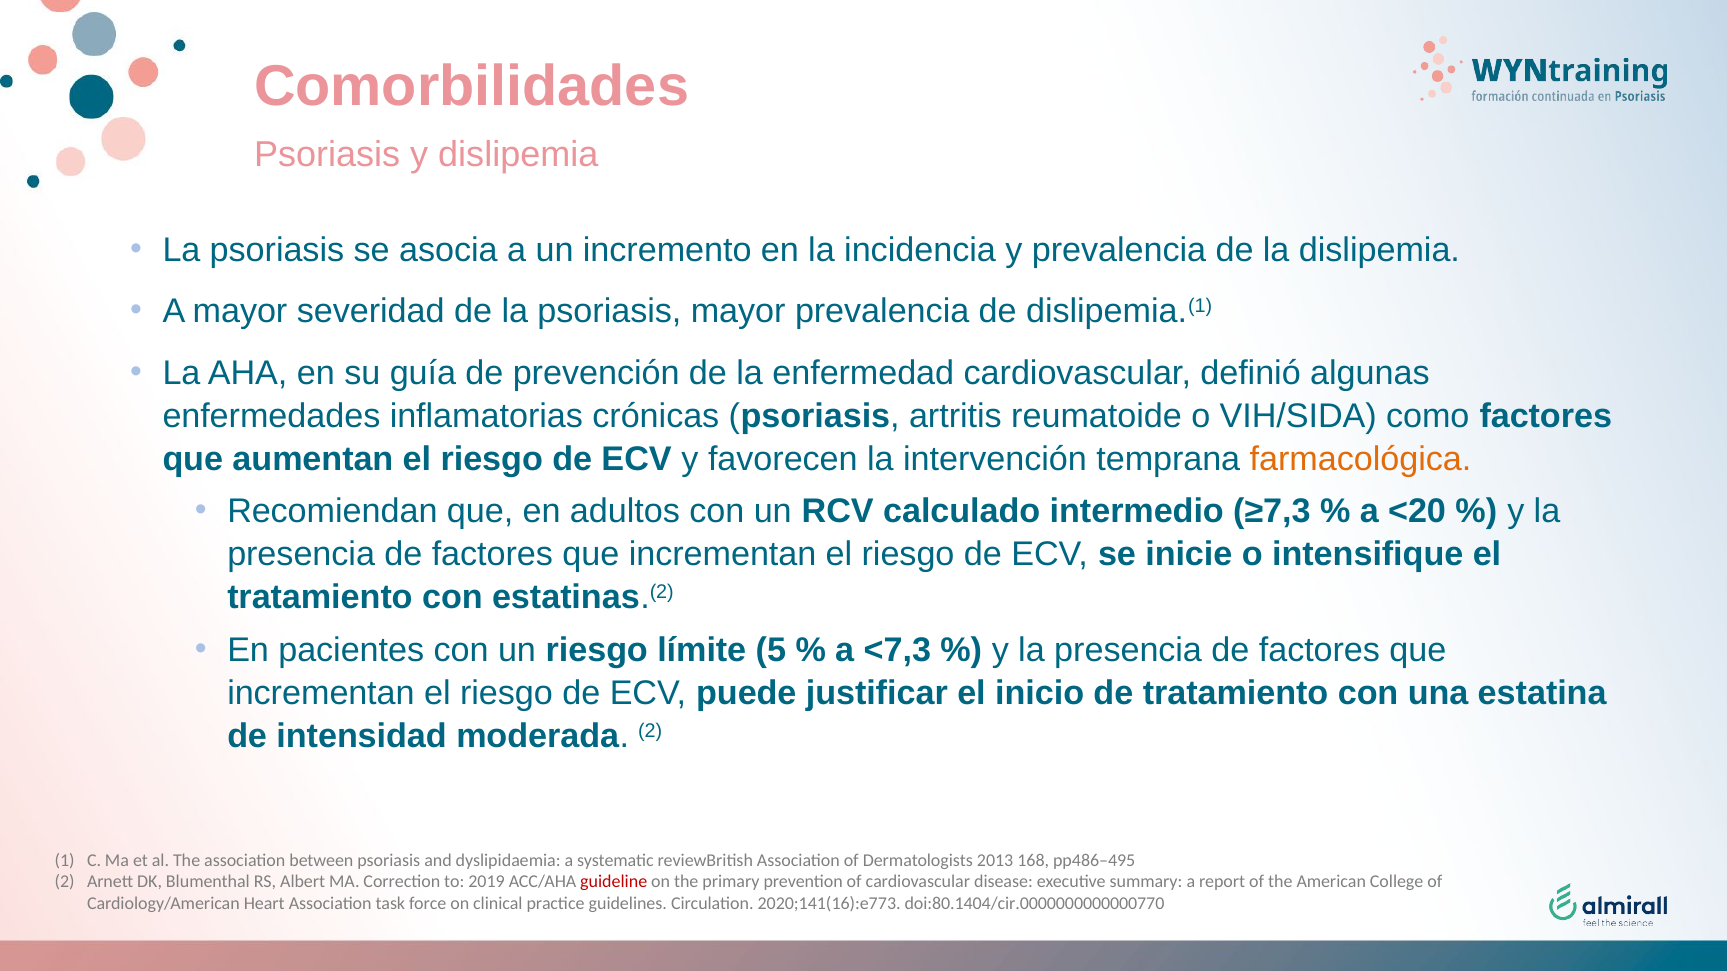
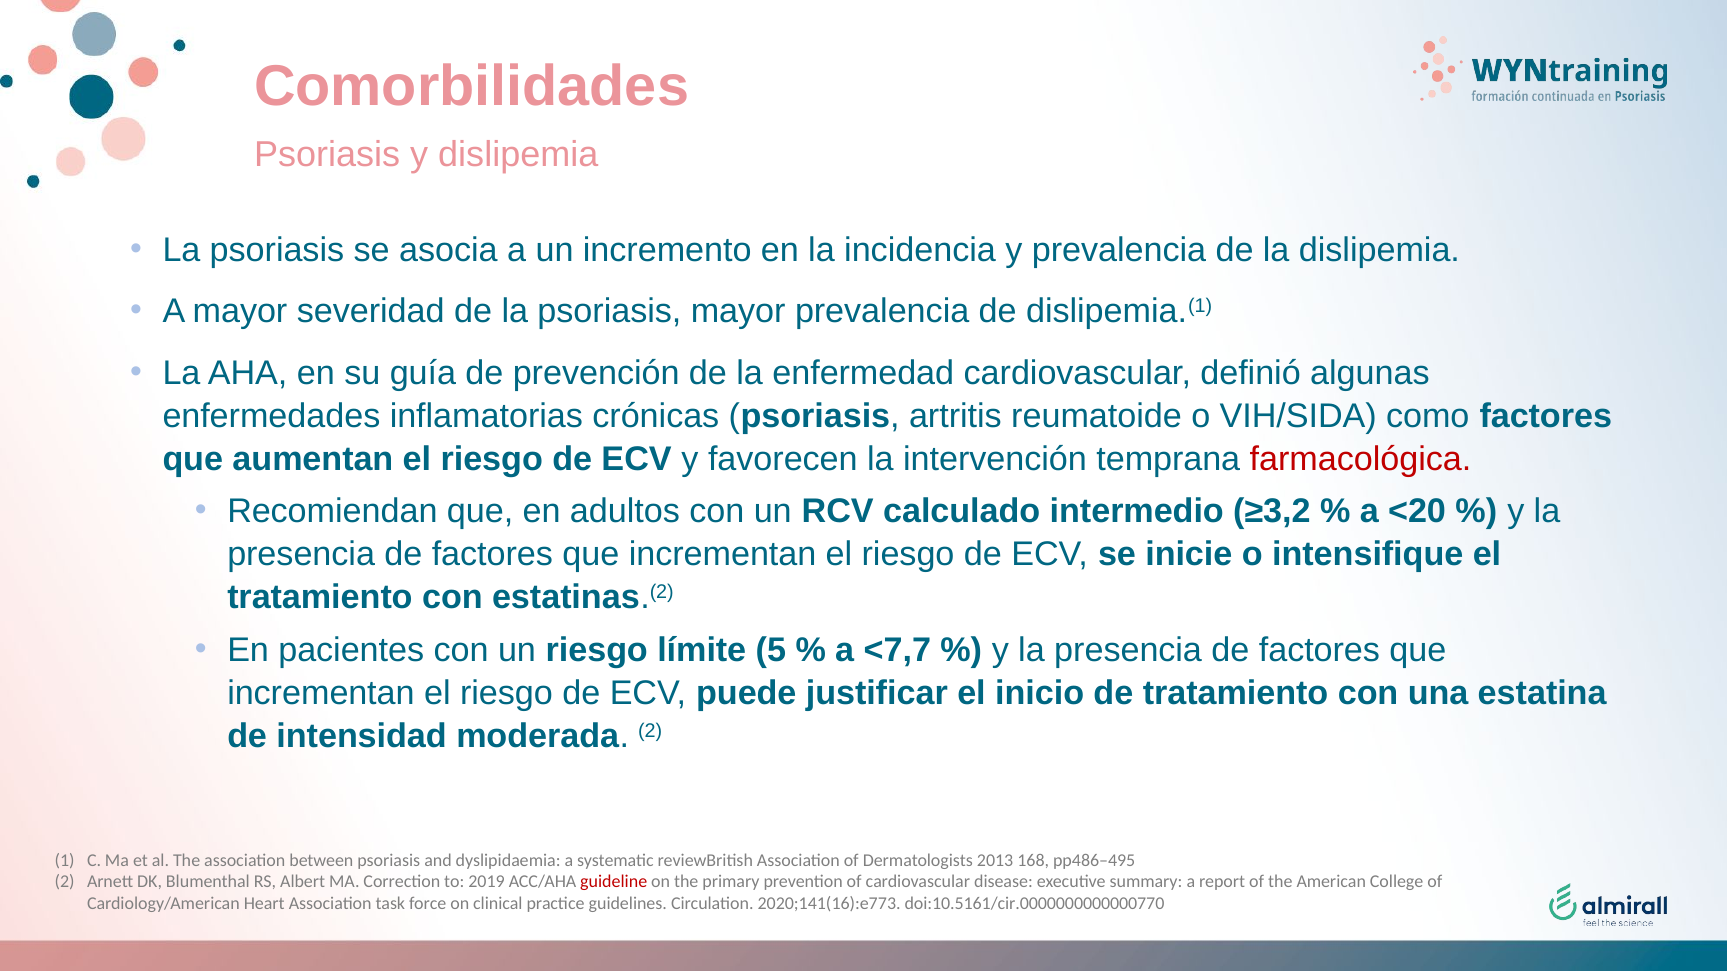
farmacológica colour: orange -> red (1361, 459)
≥7,3: ≥7,3 -> ≥3,2 (1272, 512)
<7,3: <7,3 -> <7,7 (897, 650)
doi:80.1404/cir.0000000000000770: doi:80.1404/cir.0000000000000770 -> doi:10.5161/cir.0000000000000770 (1034, 904)
